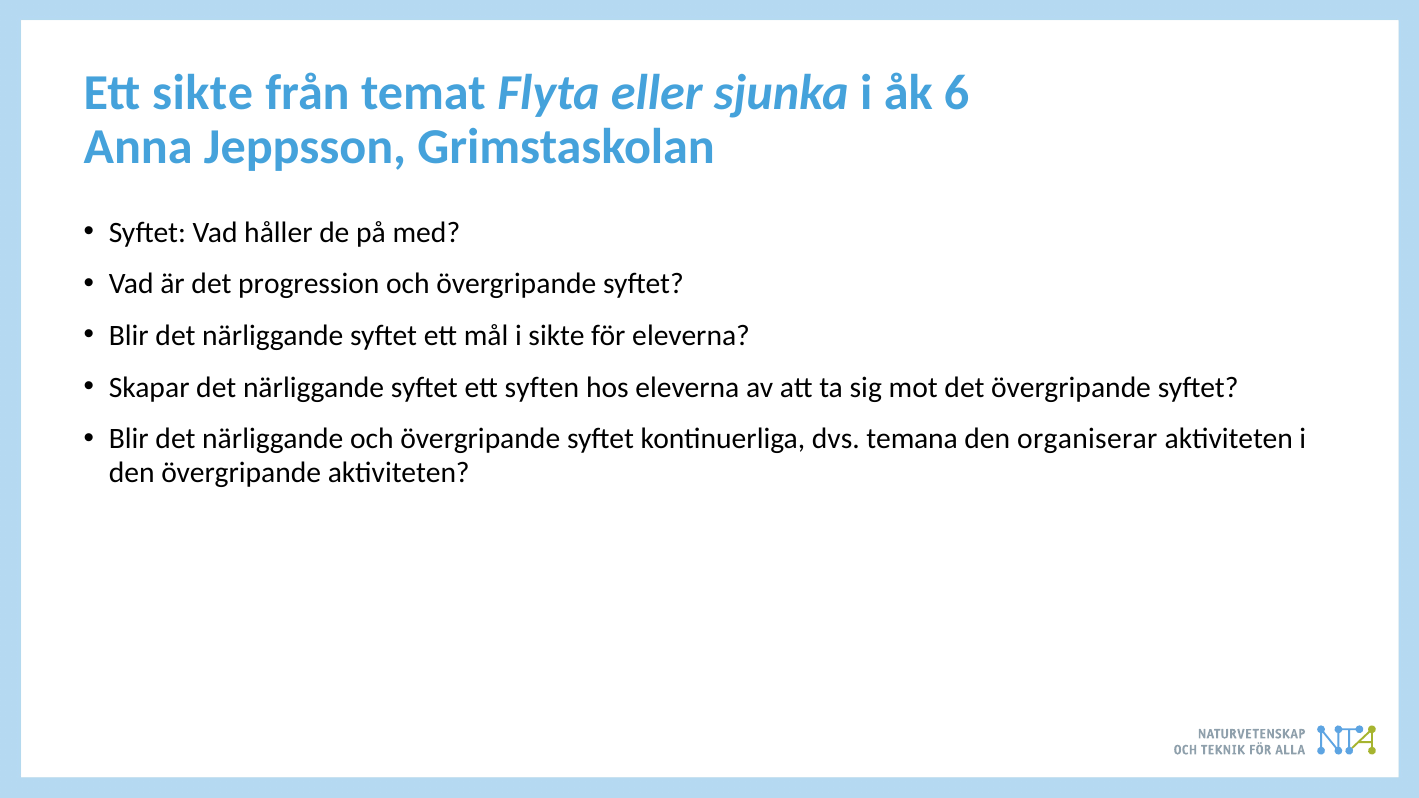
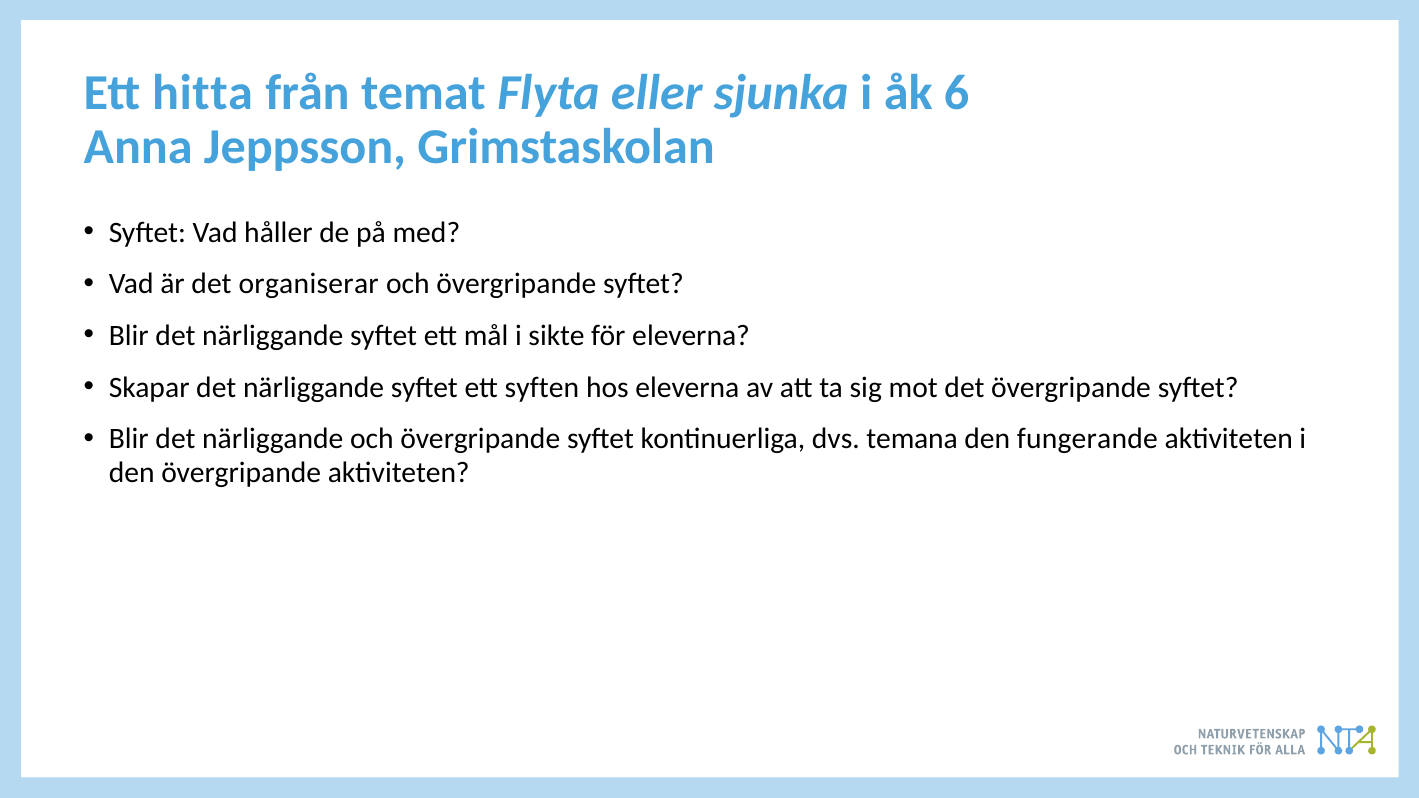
Ett sikte: sikte -> hitta (203, 93)
progression: progression -> organiserar (309, 284)
organiserar: organiserar -> fungerande (1087, 439)
